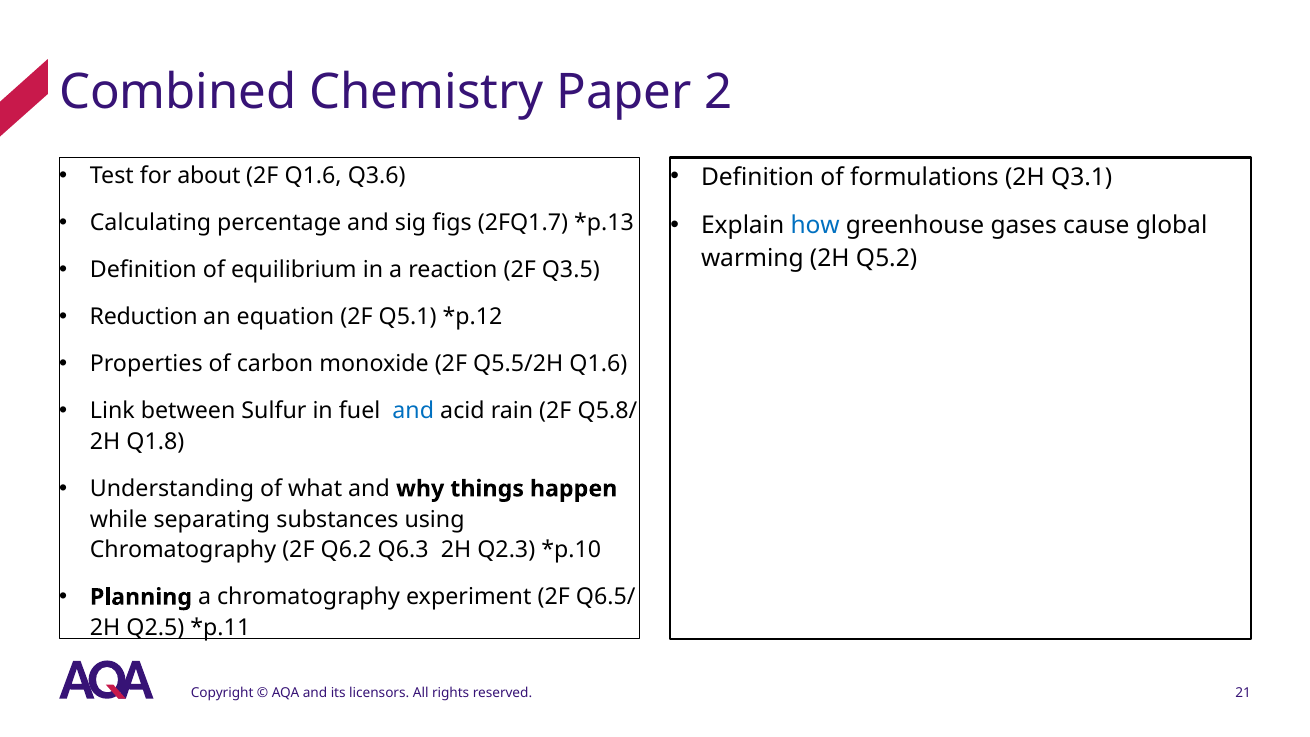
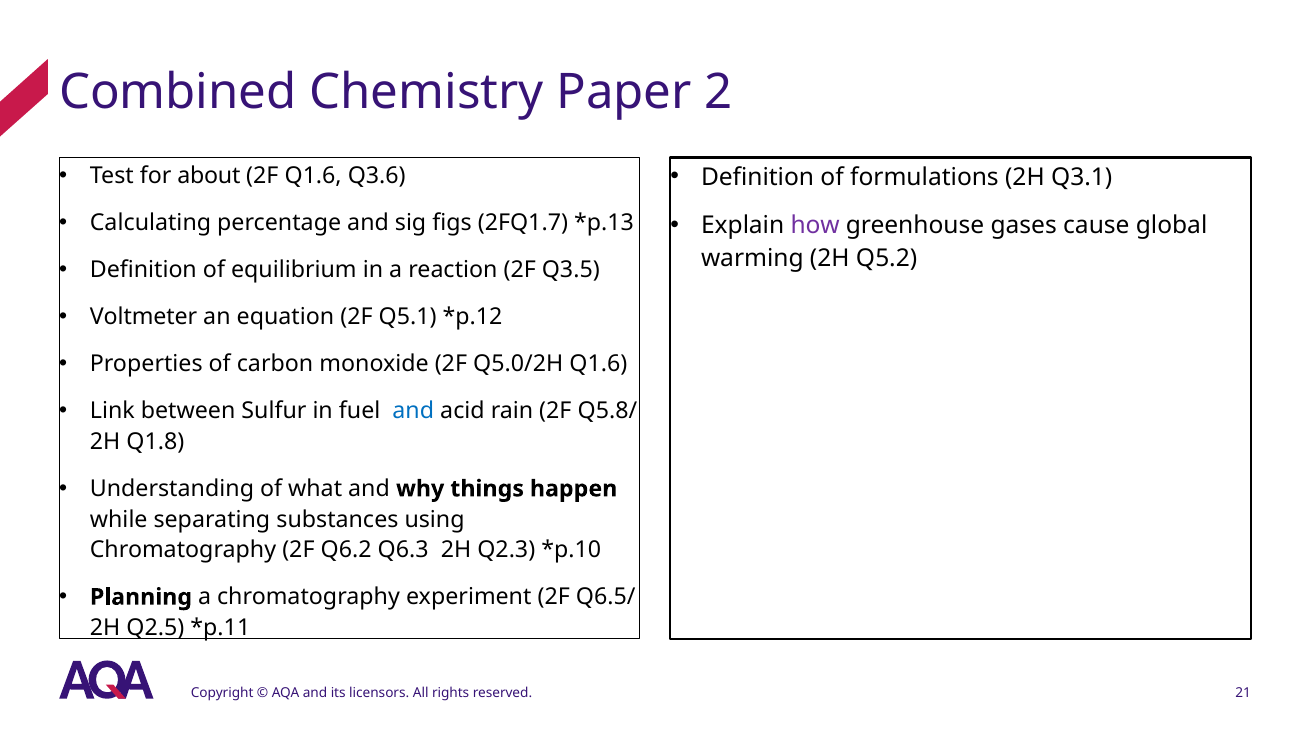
how colour: blue -> purple (815, 226)
Reduction: Reduction -> Voltmeter (144, 317)
Q5.5/2H: Q5.5/2H -> Q5.0/2H (518, 364)
